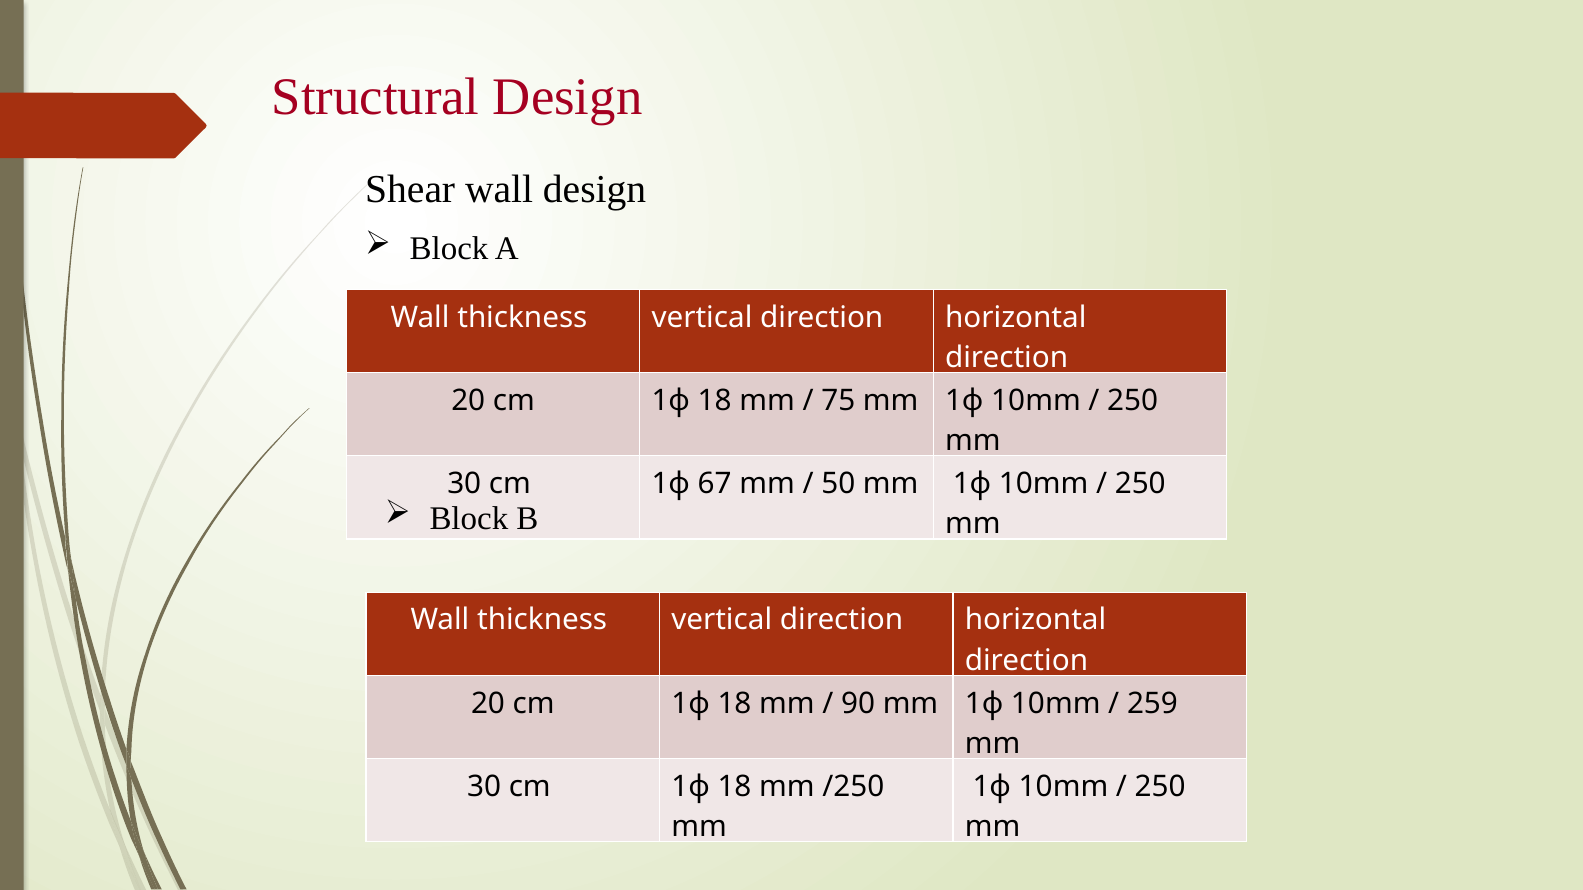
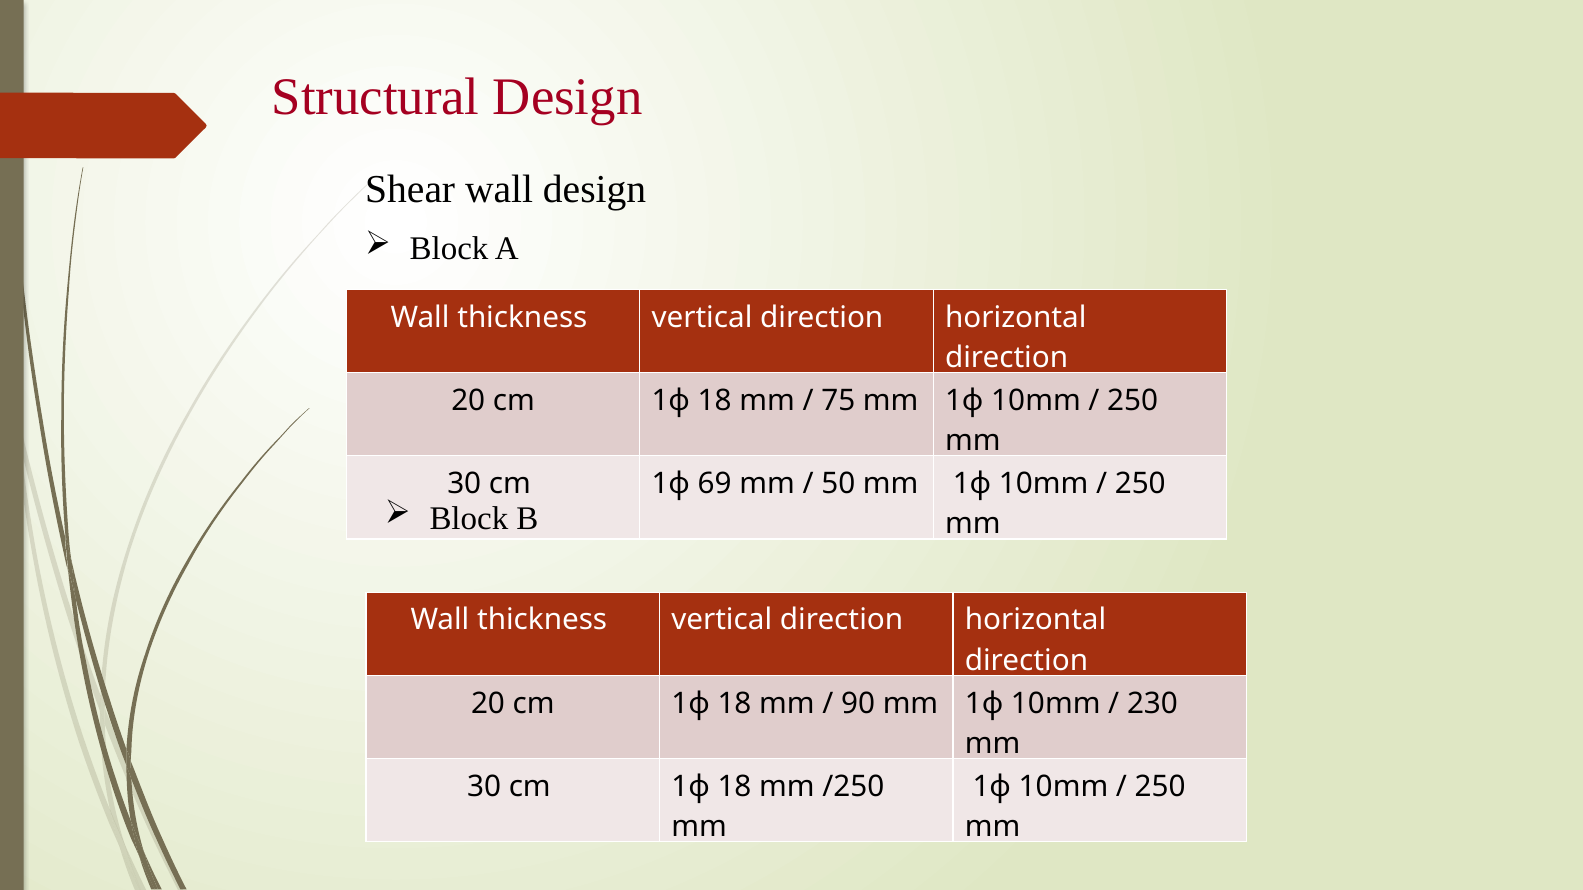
67: 67 -> 69 (715, 484)
259: 259 -> 230 (1152, 704)
